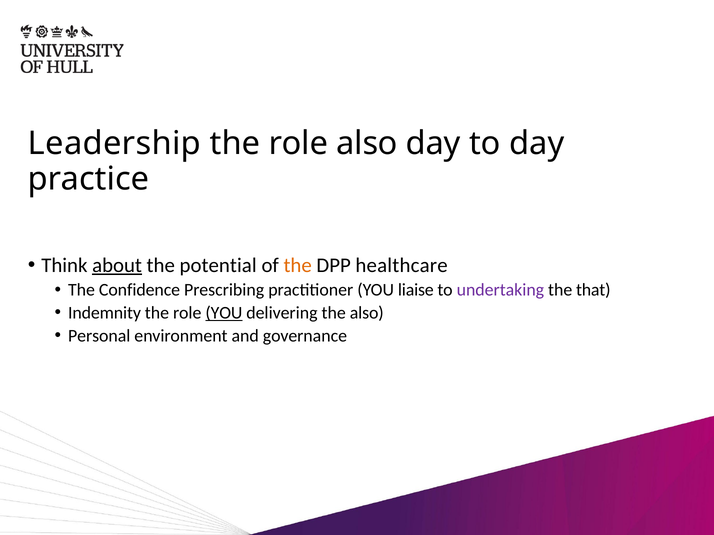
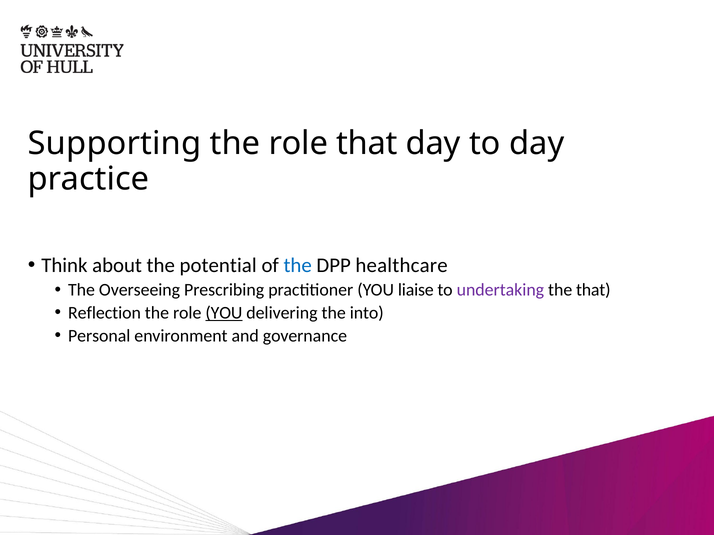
Leadership: Leadership -> Supporting (115, 144)
role also: also -> that (367, 144)
about underline: present -> none (117, 265)
the colour: orange -> blue (298, 265)
Confidence: Confidence -> Overseeing (140, 290)
Indemnity: Indemnity -> Reflection (104, 313)
the also: also -> into (367, 313)
